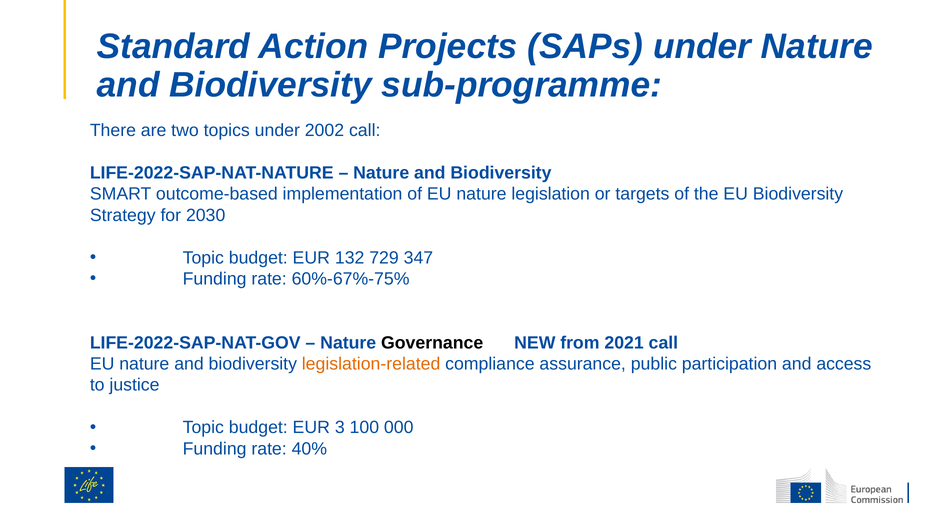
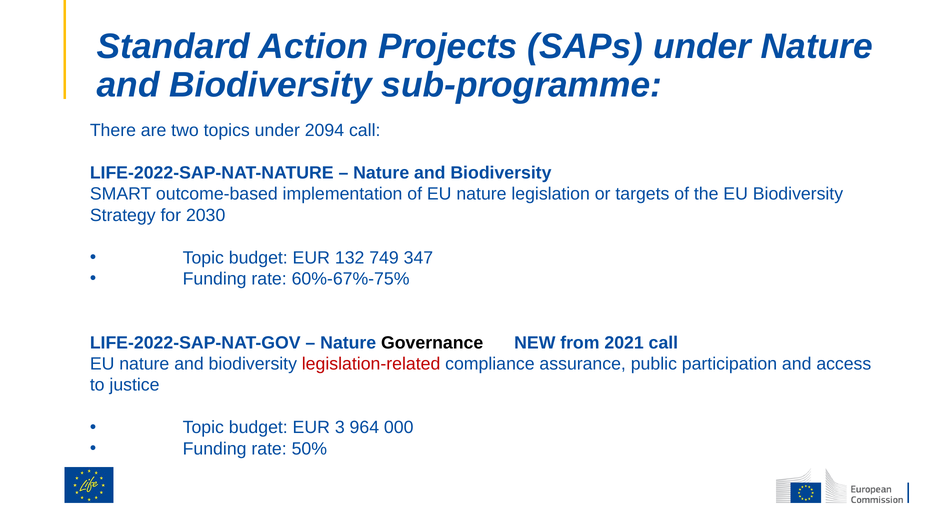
2002: 2002 -> 2094 (324, 130)
729: 729 -> 749 (384, 257)
legislation-related colour: orange -> red (371, 364)
100: 100 -> 964 (364, 427)
40%: 40% -> 50% (309, 448)
